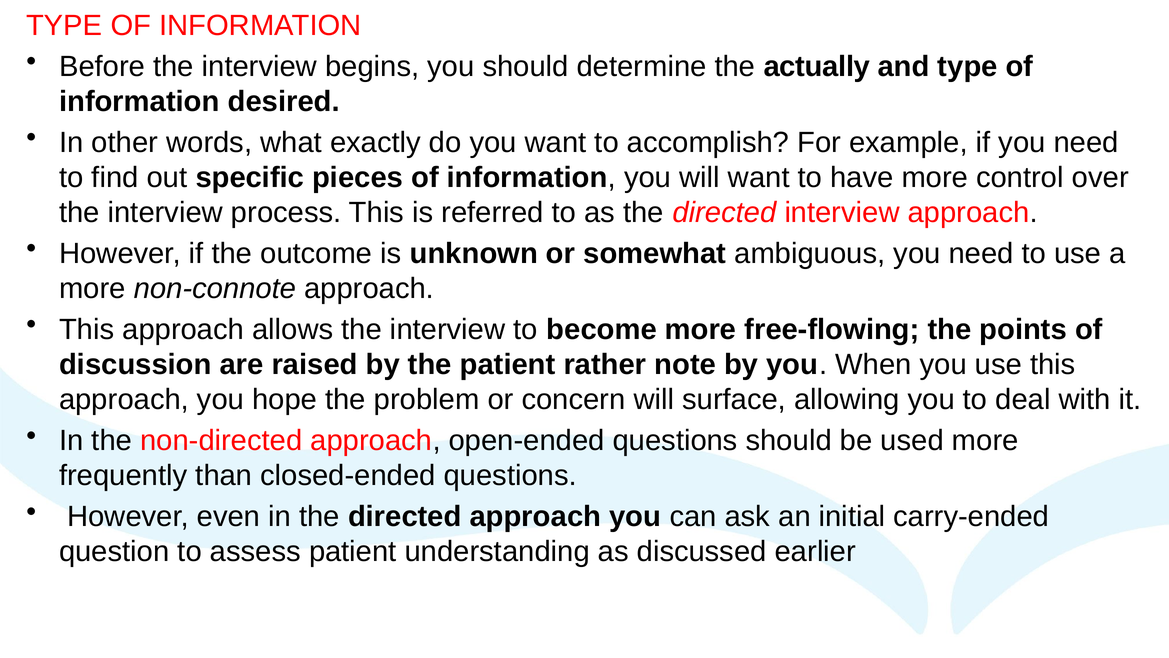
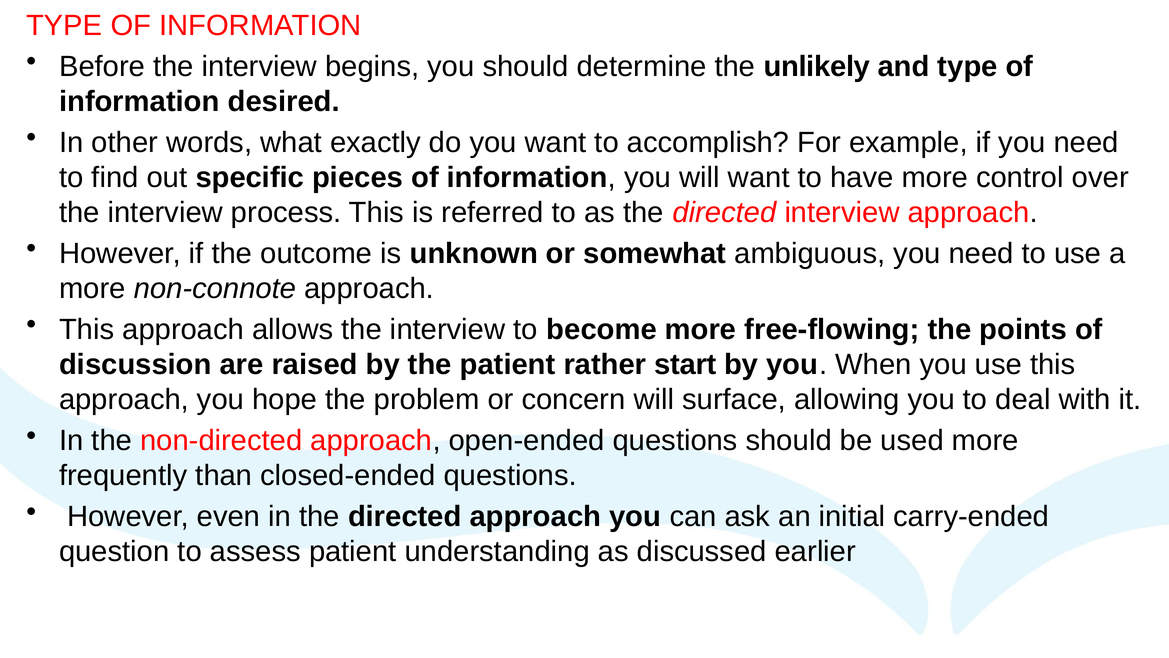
actually: actually -> unlikely (817, 66)
note: note -> start (685, 364)
